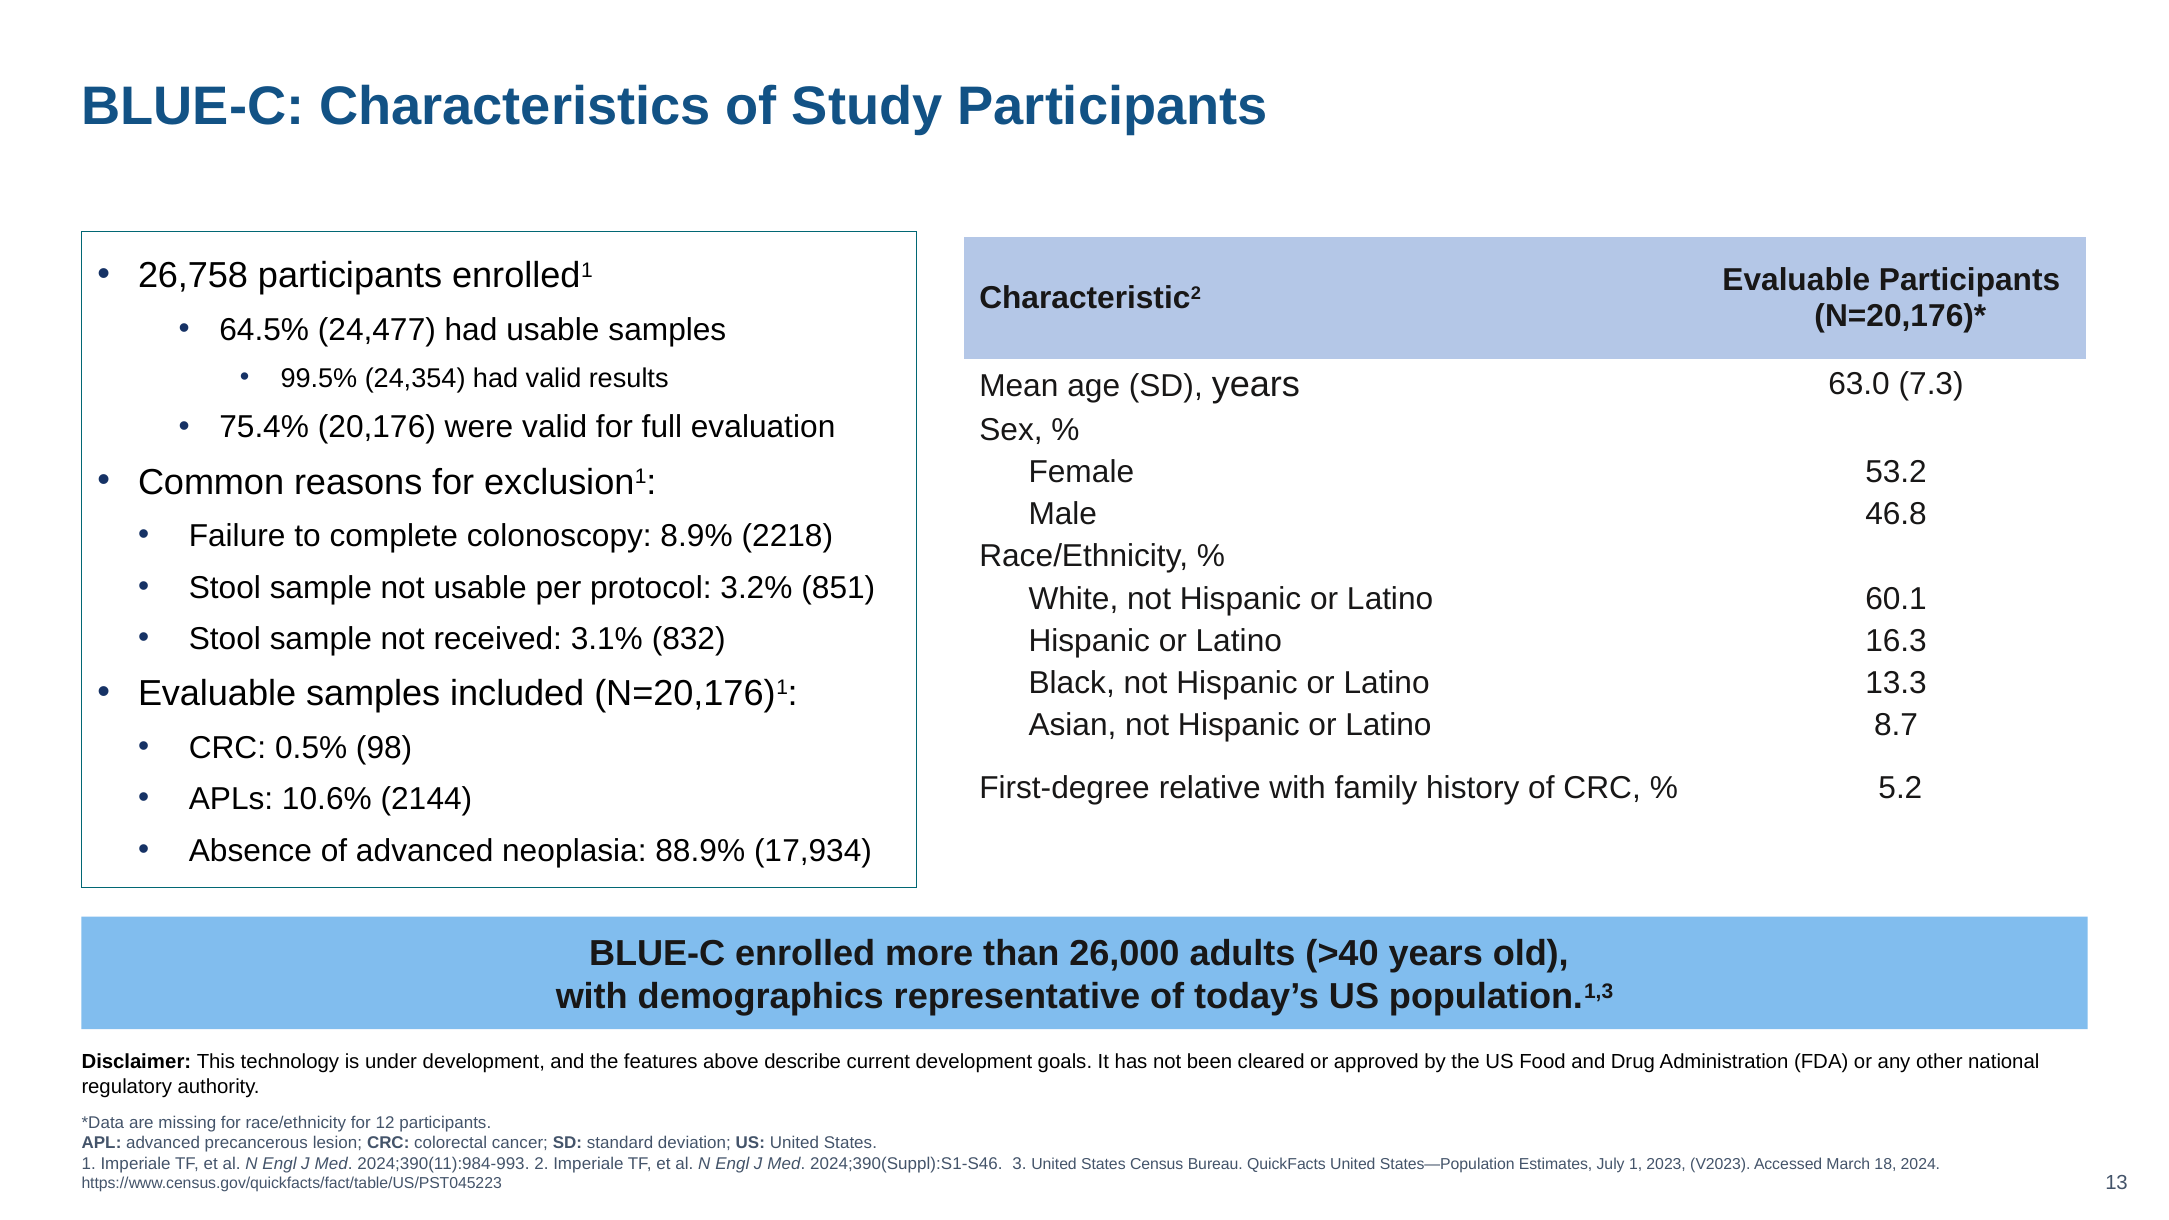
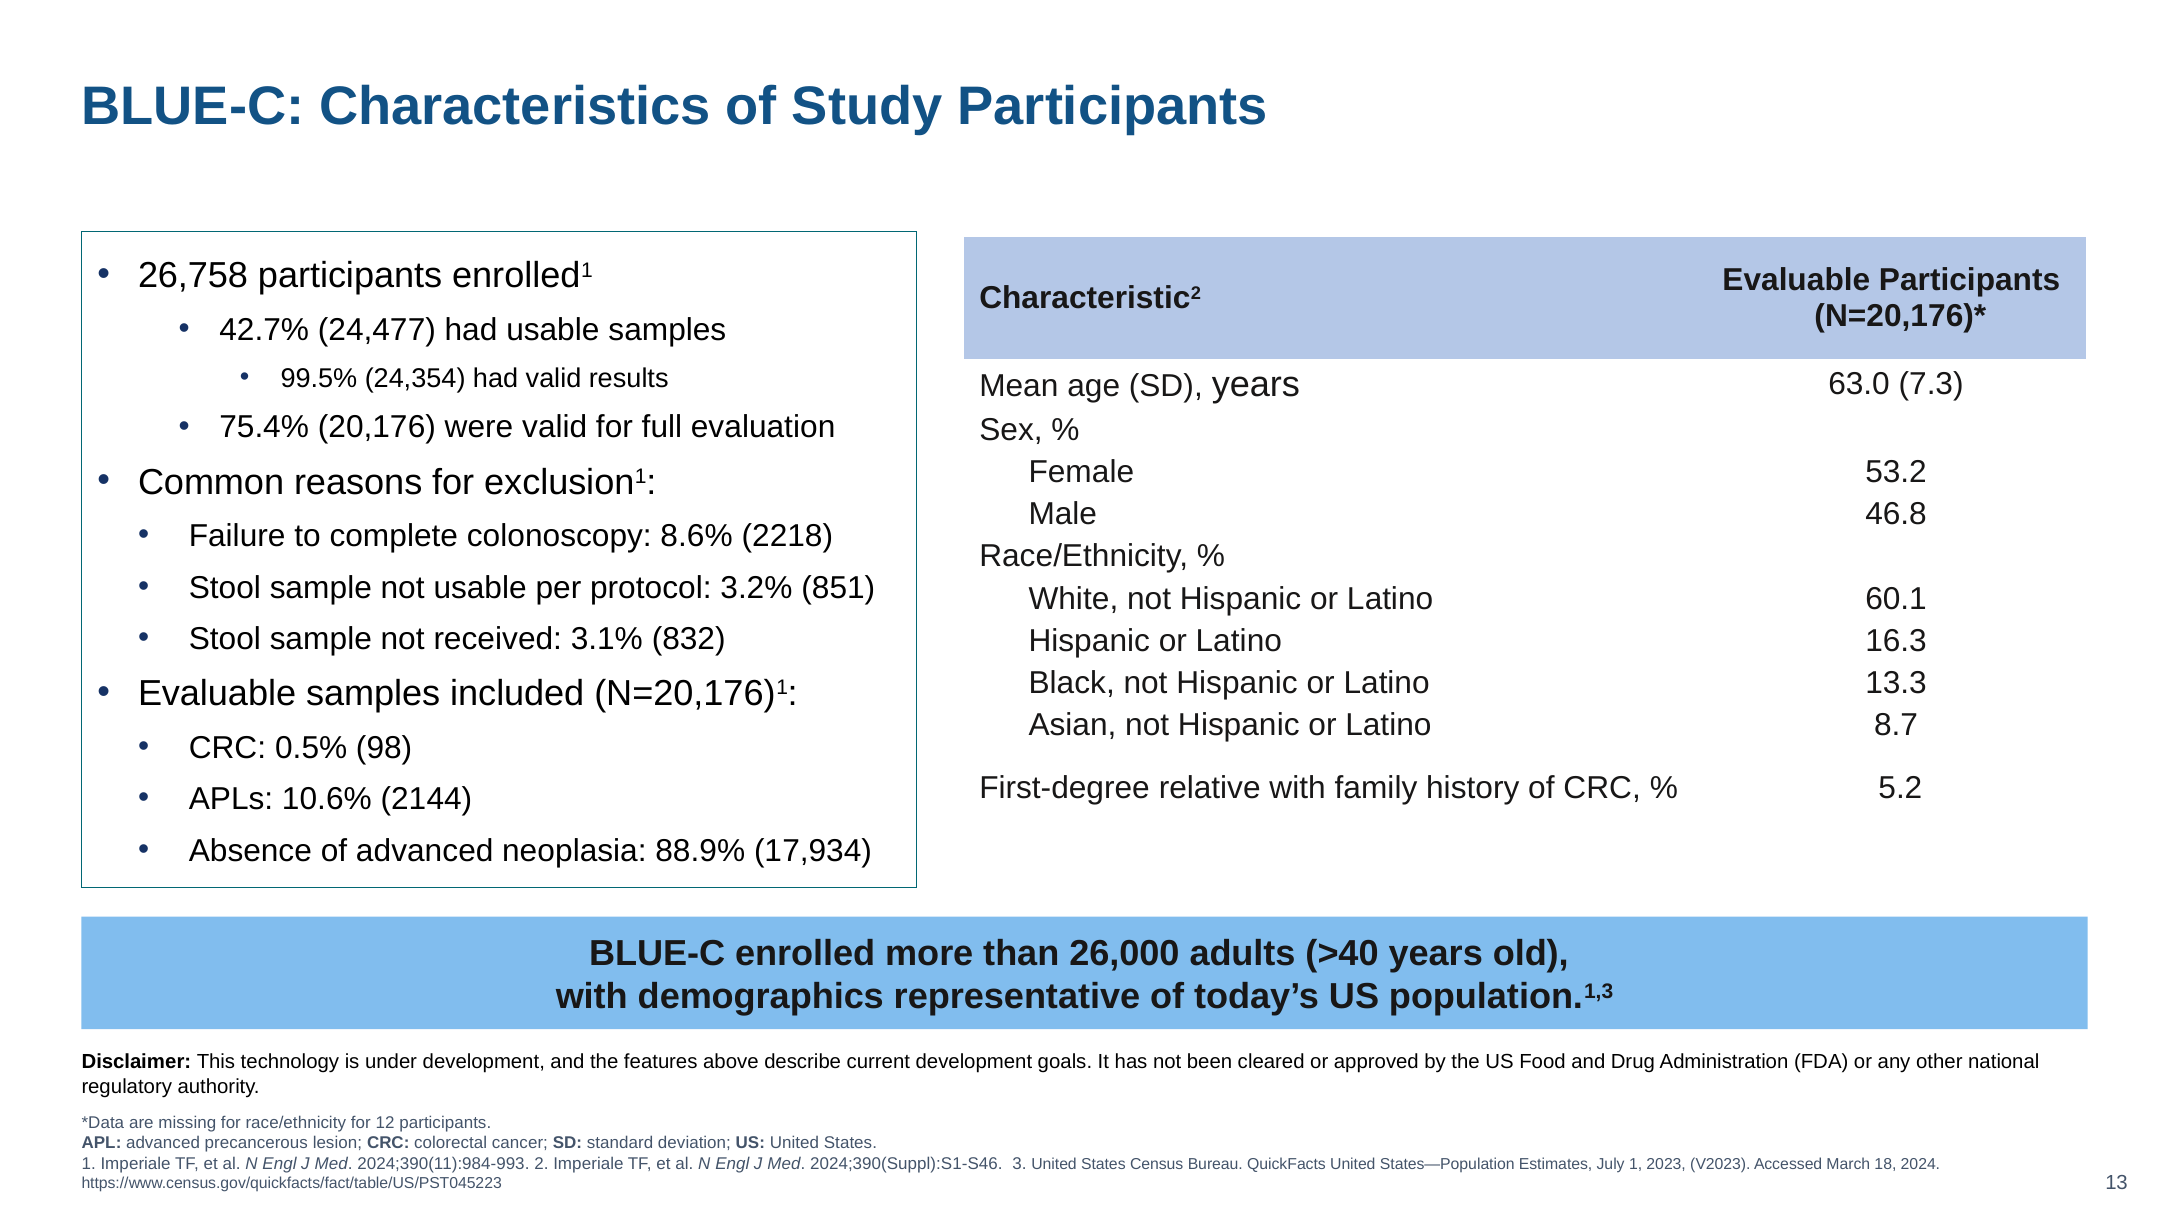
64.5%: 64.5% -> 42.7% (264, 330)
8.9%: 8.9% -> 8.6% (697, 536)
